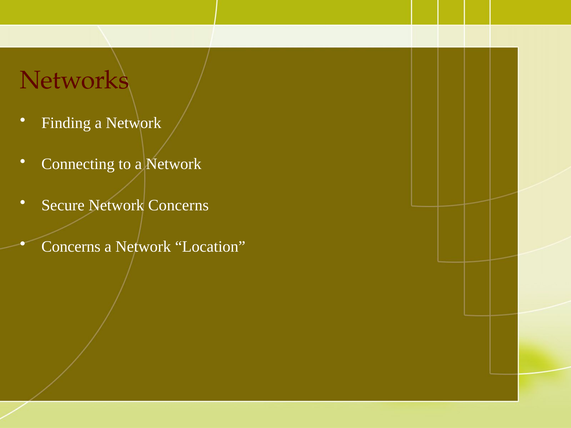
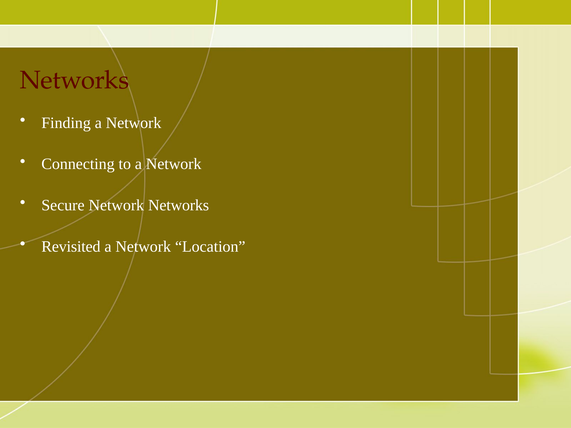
Network Concerns: Concerns -> Networks (179, 205)
Concerns: Concerns -> Revisited (71, 247)
